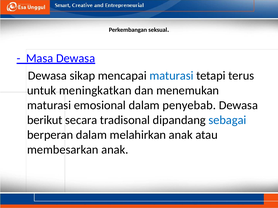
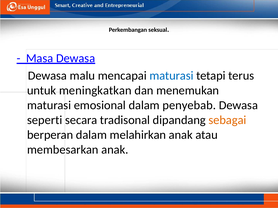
sikap: sikap -> malu (82, 76)
berikut: berikut -> seperti (45, 120)
sebagai colour: blue -> orange (227, 120)
